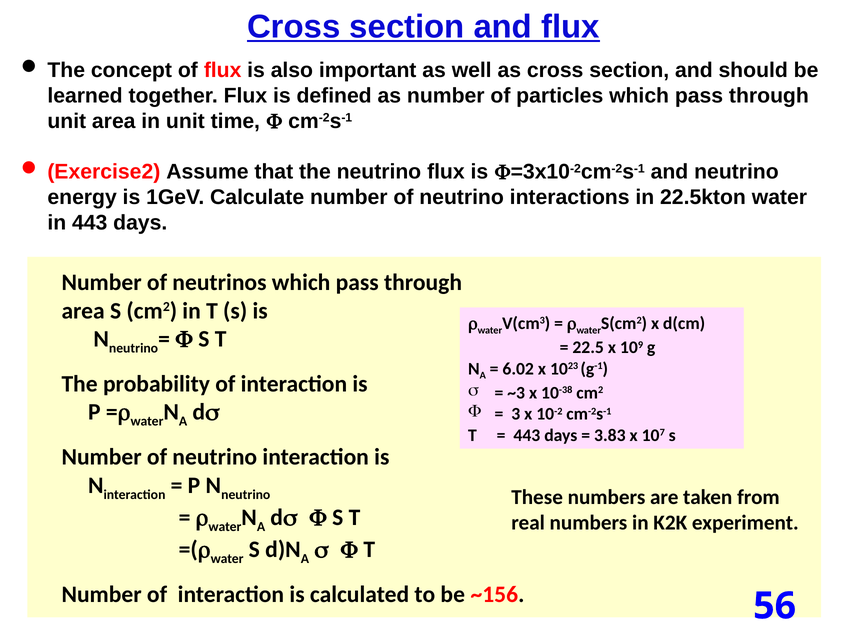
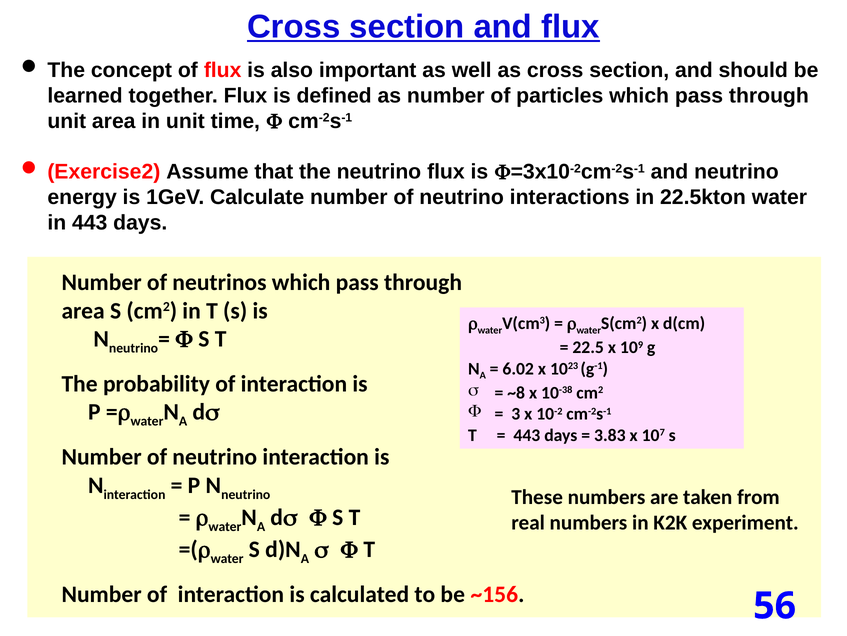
~3: ~3 -> ~8 (516, 392)
